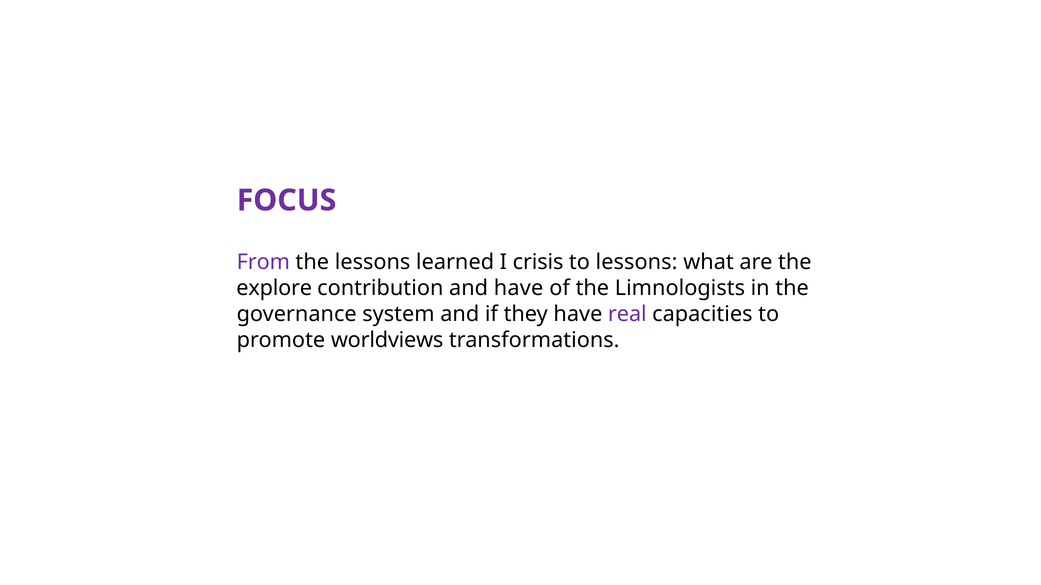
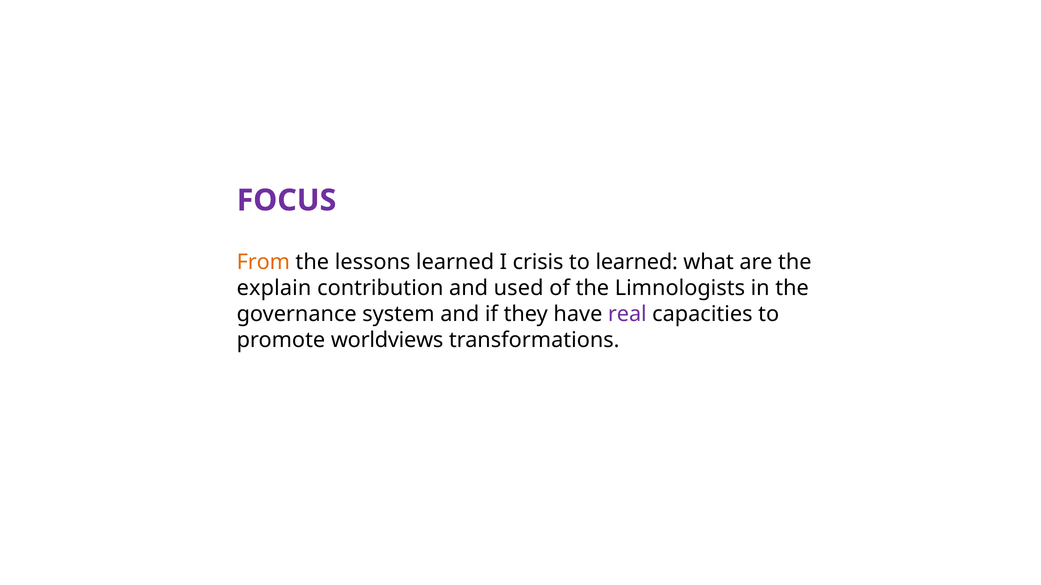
From colour: purple -> orange (263, 262)
to lessons: lessons -> learned (637, 262)
explore: explore -> explain (274, 288)
and have: have -> used (519, 288)
